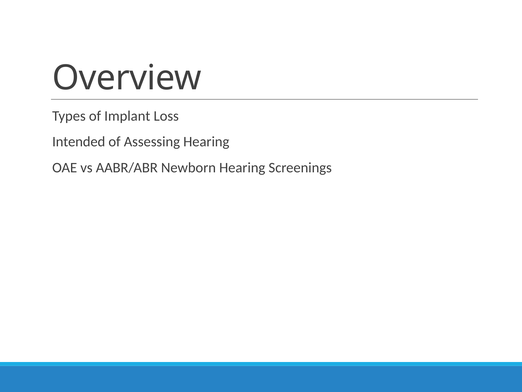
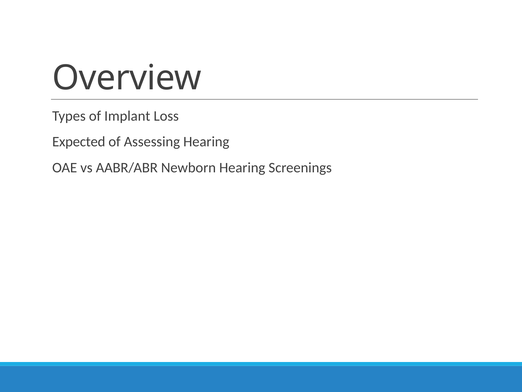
Intended: Intended -> Expected (79, 142)
